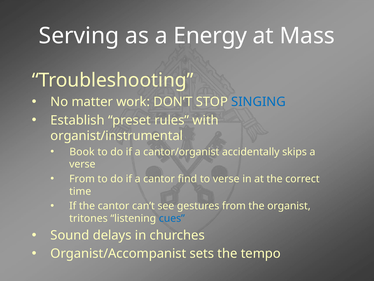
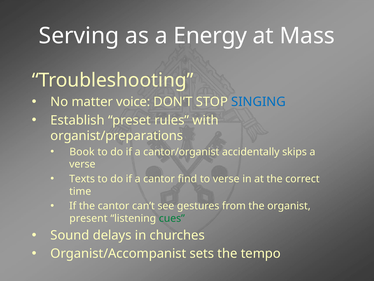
work: work -> voice (133, 102)
organist/instrumental: organist/instrumental -> organist/preparations (117, 136)
From: From -> Texts (82, 179)
tritones: tritones -> present (88, 218)
cues colour: blue -> green (172, 218)
